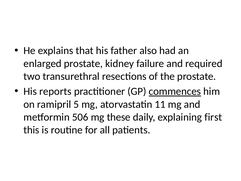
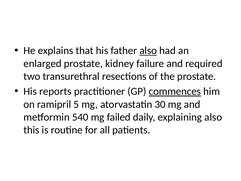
also underline: none -> present (148, 51)
11: 11 -> 30 (160, 104)
506: 506 -> 540 (80, 117)
these: these -> failed (119, 117)
explaining first: first -> also (213, 117)
